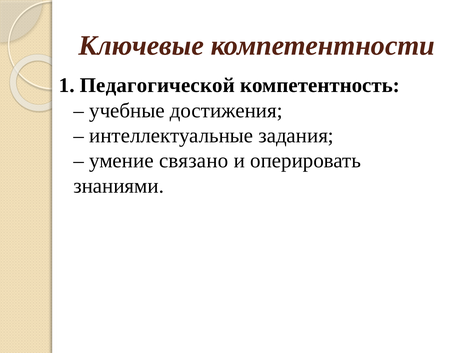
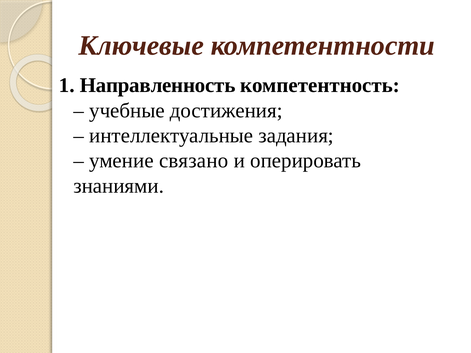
Педагогической: Педагогической -> Направленность (158, 85)
